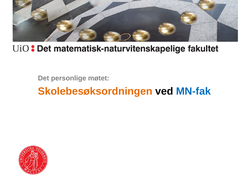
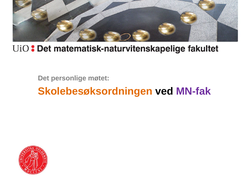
MN-fak colour: blue -> purple (193, 92)
